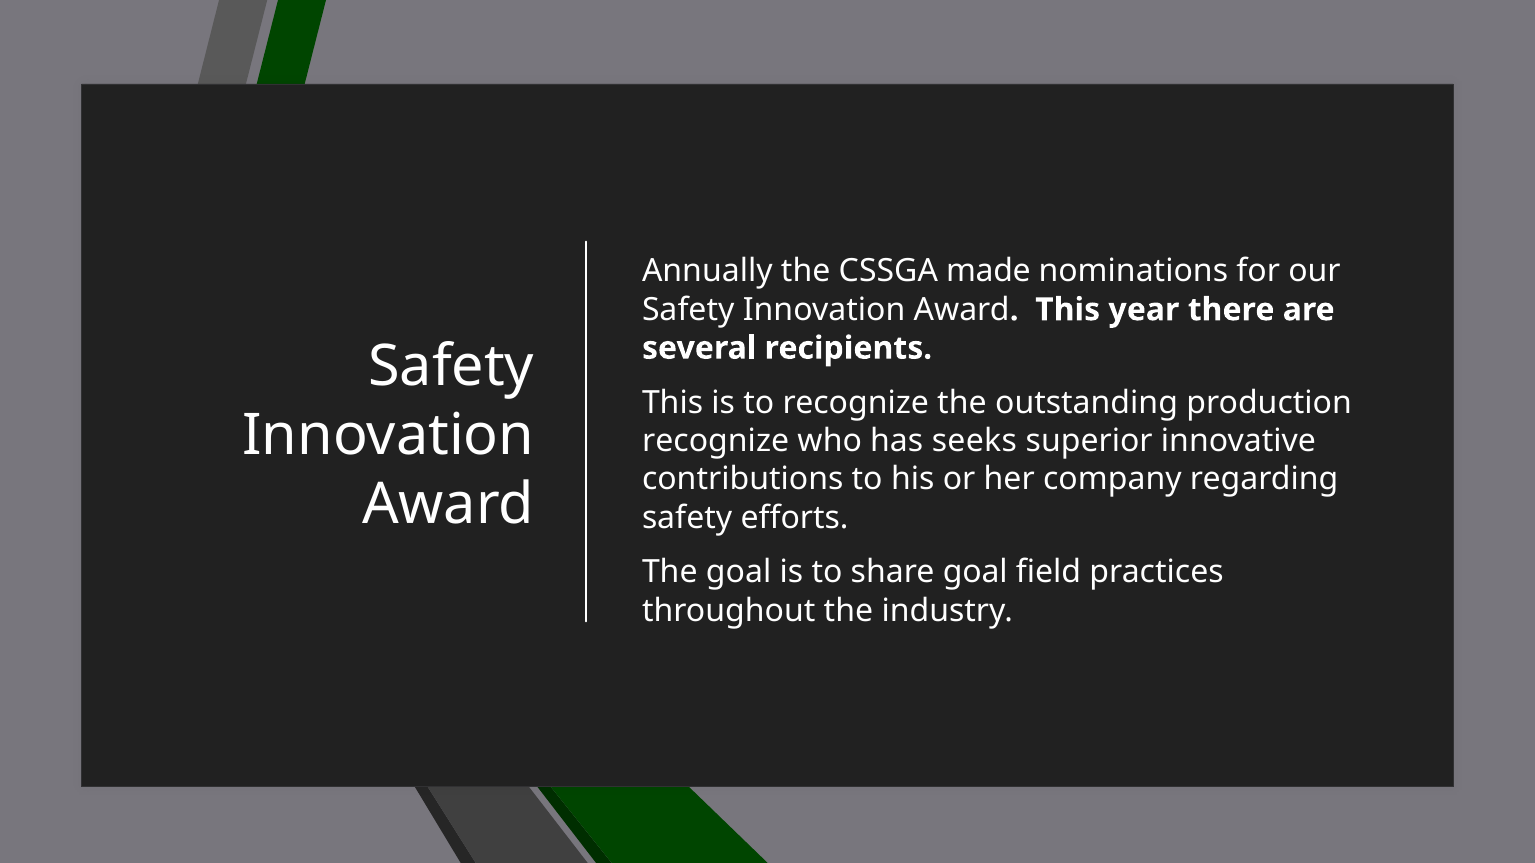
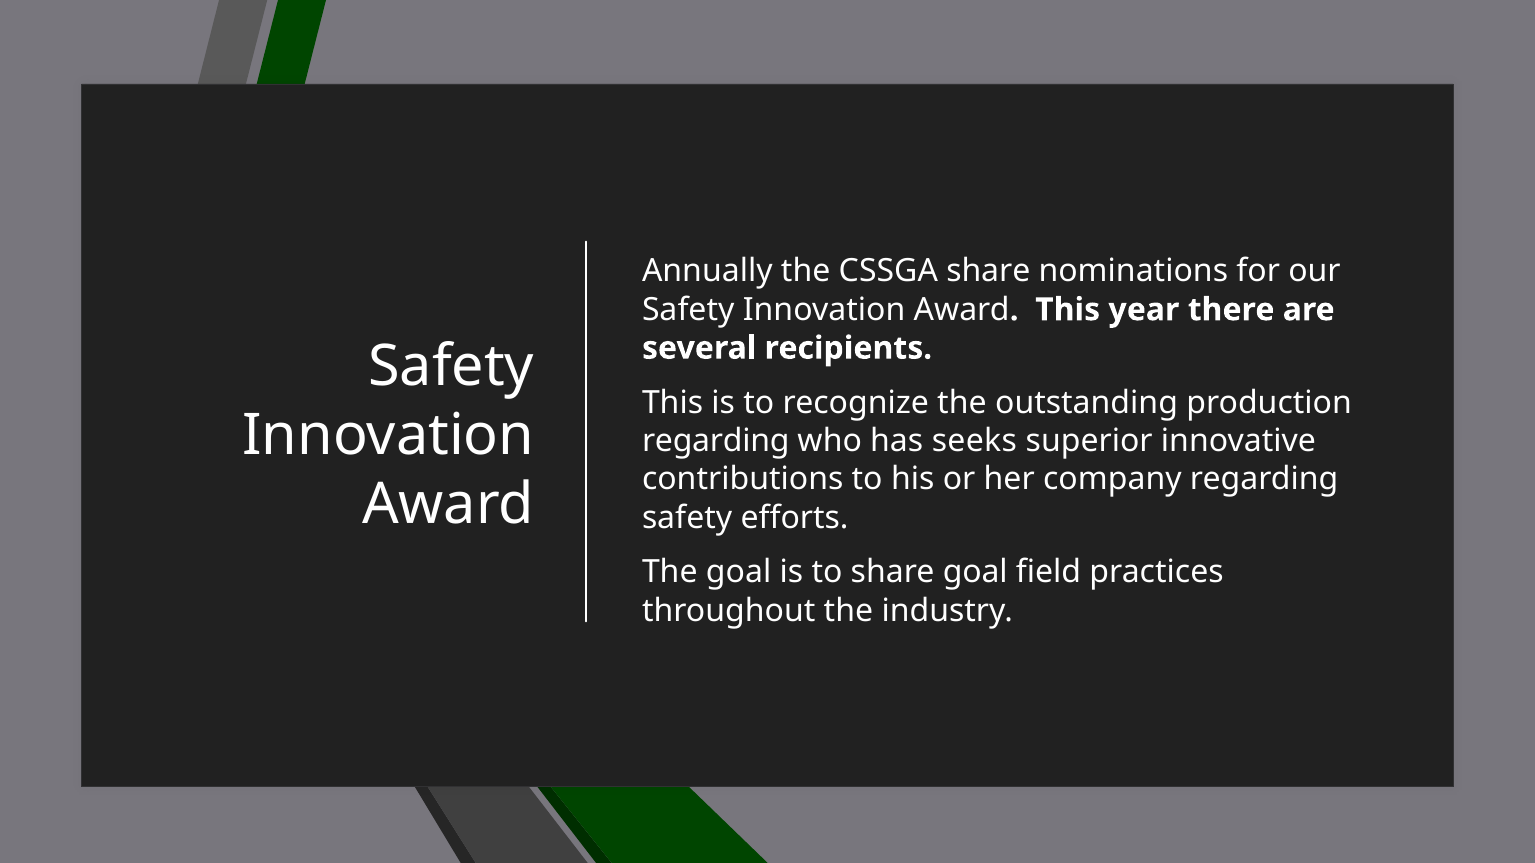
CSSGA made: made -> share (988, 271)
recognize: recognize -> regarding (716, 441)
